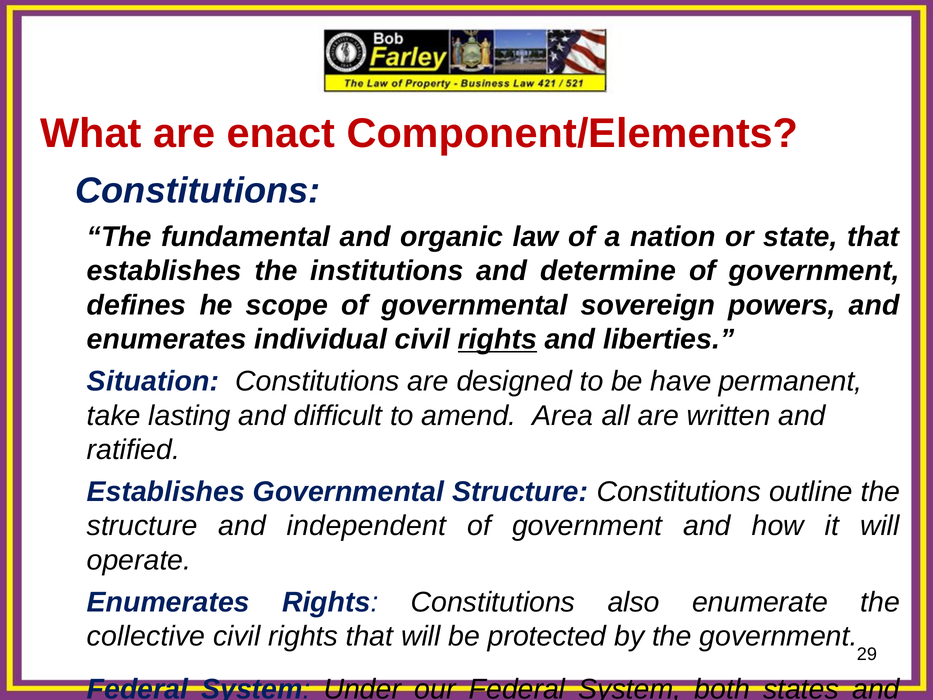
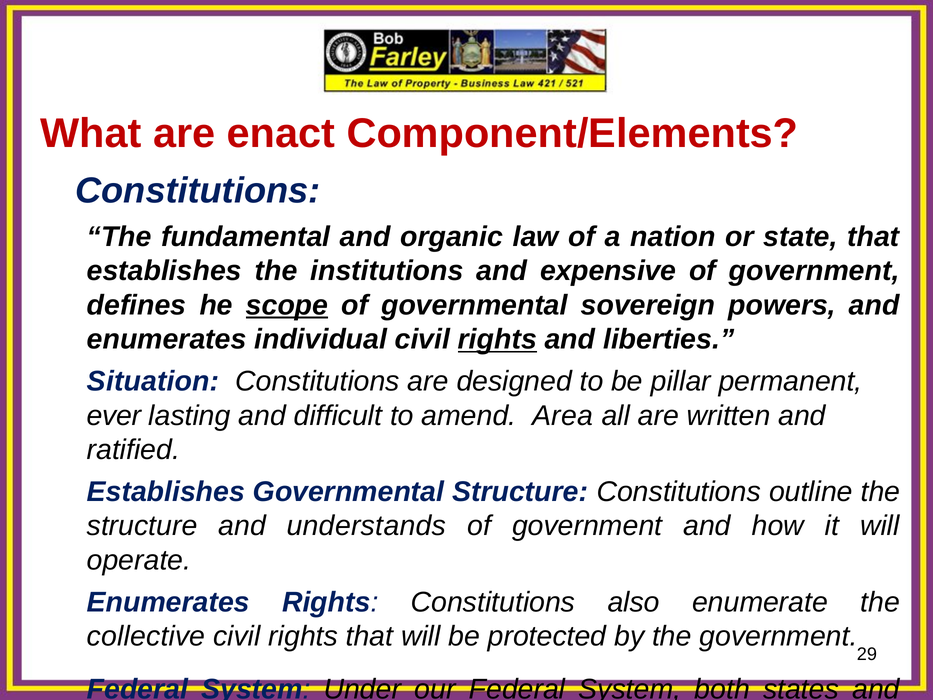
determine: determine -> expensive (608, 271)
scope underline: none -> present (287, 305)
be have: have -> pillar (681, 381)
take: take -> ever (114, 415)
independent: independent -> understands (366, 526)
